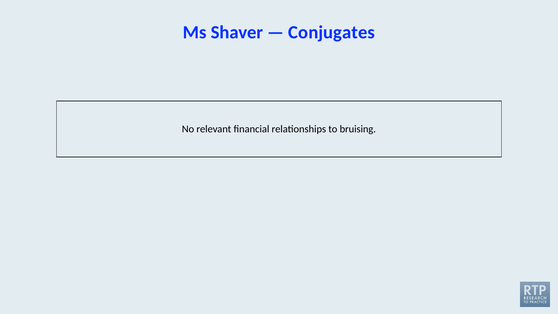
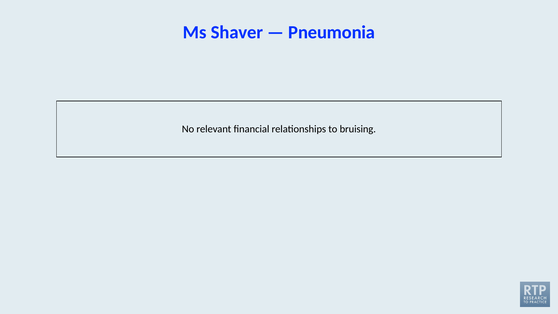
Conjugates: Conjugates -> Pneumonia (332, 32)
